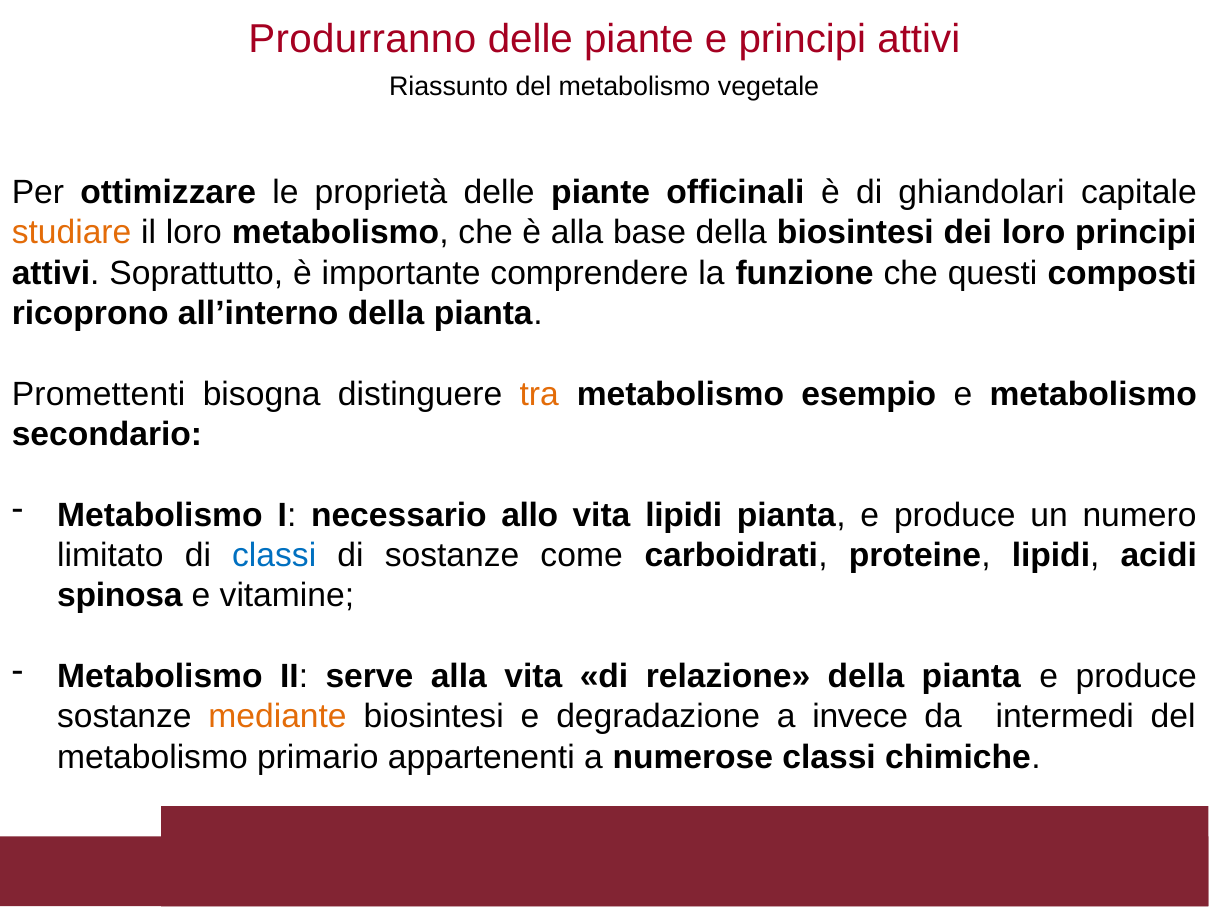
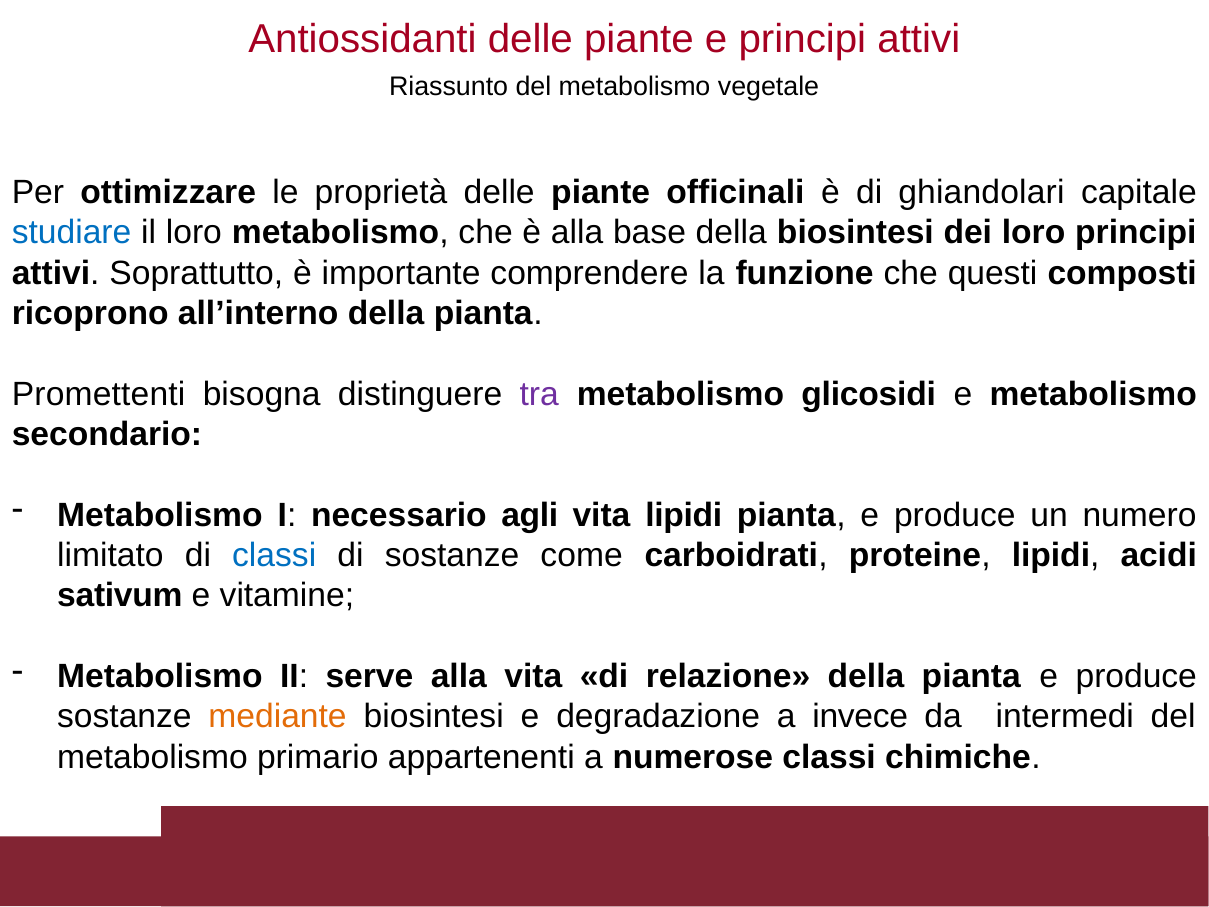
Produrranno: Produrranno -> Antiossidanti (362, 39)
studiare colour: orange -> blue (72, 233)
tra colour: orange -> purple (539, 394)
esempio: esempio -> glicosidi (869, 394)
allo: allo -> agli (530, 515)
spinosa: spinosa -> sativum (120, 596)
